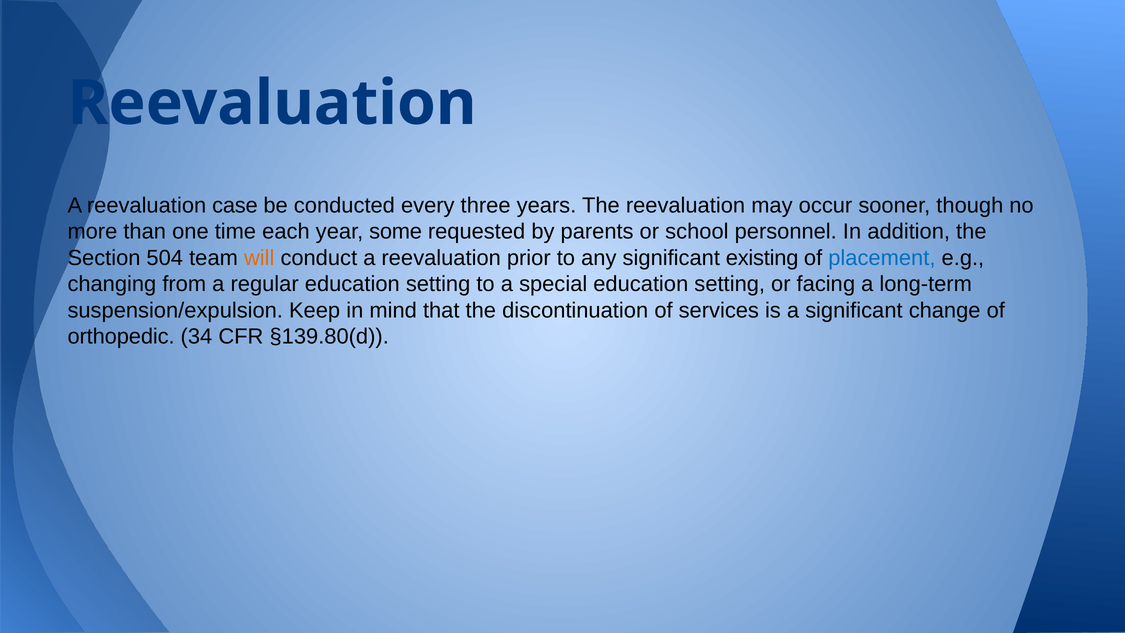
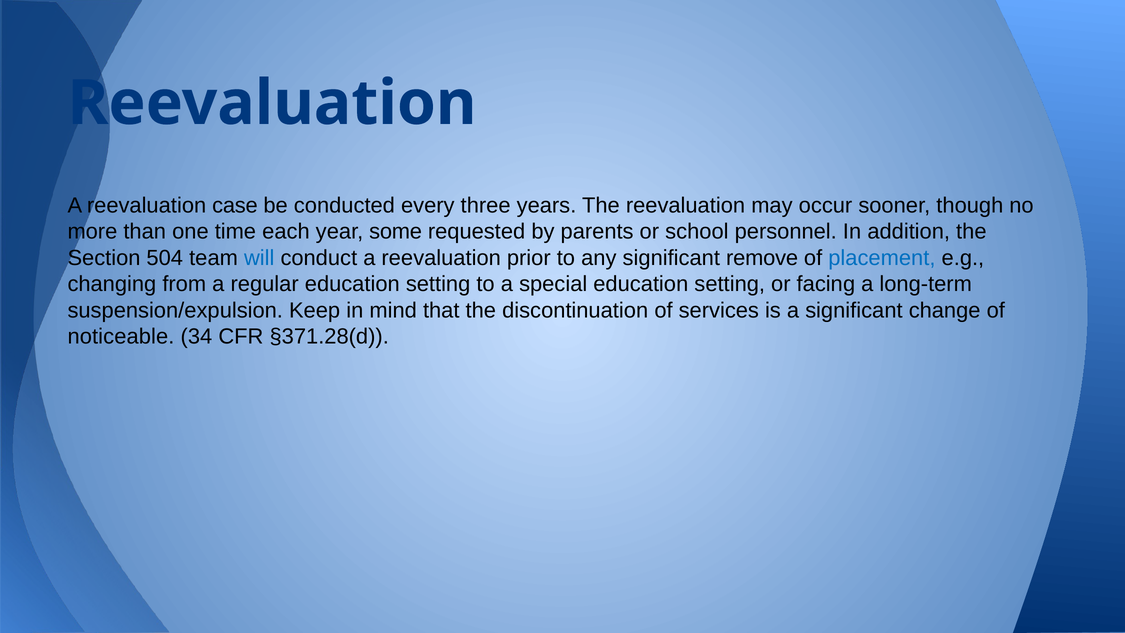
will colour: orange -> blue (259, 258)
existing: existing -> remove (762, 258)
orthopedic: orthopedic -> noticeable (121, 337)
§139.80(d: §139.80(d -> §371.28(d (329, 337)
